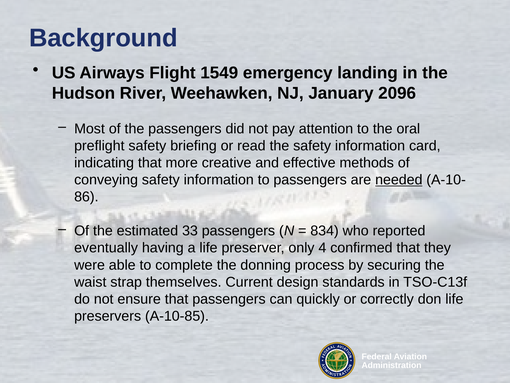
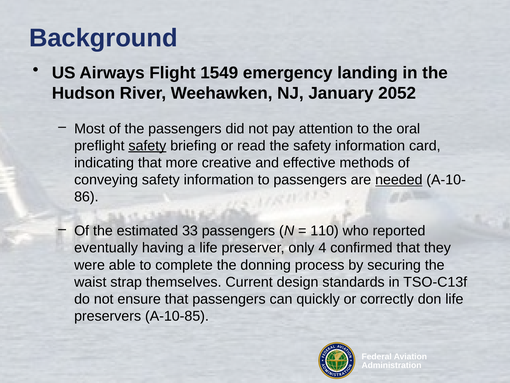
2096: 2096 -> 2052 (397, 93)
safety underline: none -> present (147, 146)
834: 834 -> 110 (325, 231)
